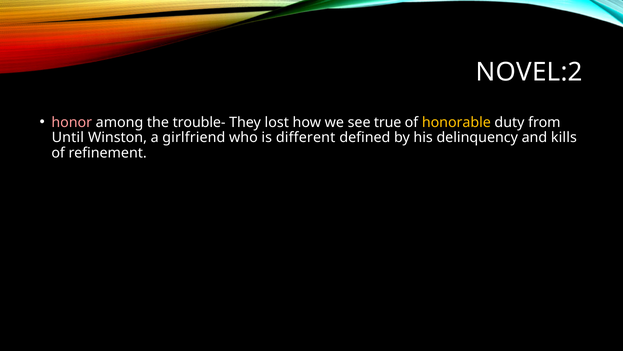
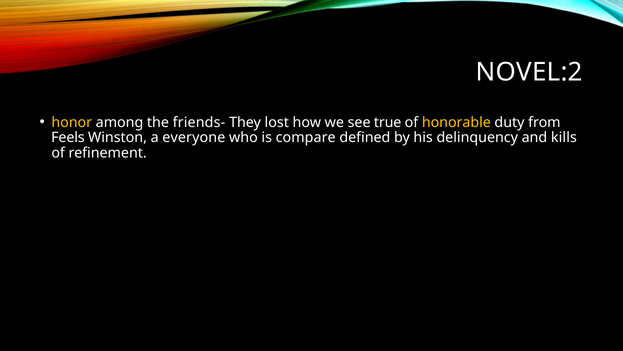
honor colour: pink -> yellow (72, 122)
trouble-: trouble- -> friends- (199, 122)
Until: Until -> Feels (68, 138)
girlfriend: girlfriend -> everyone (194, 138)
different: different -> compare (306, 138)
